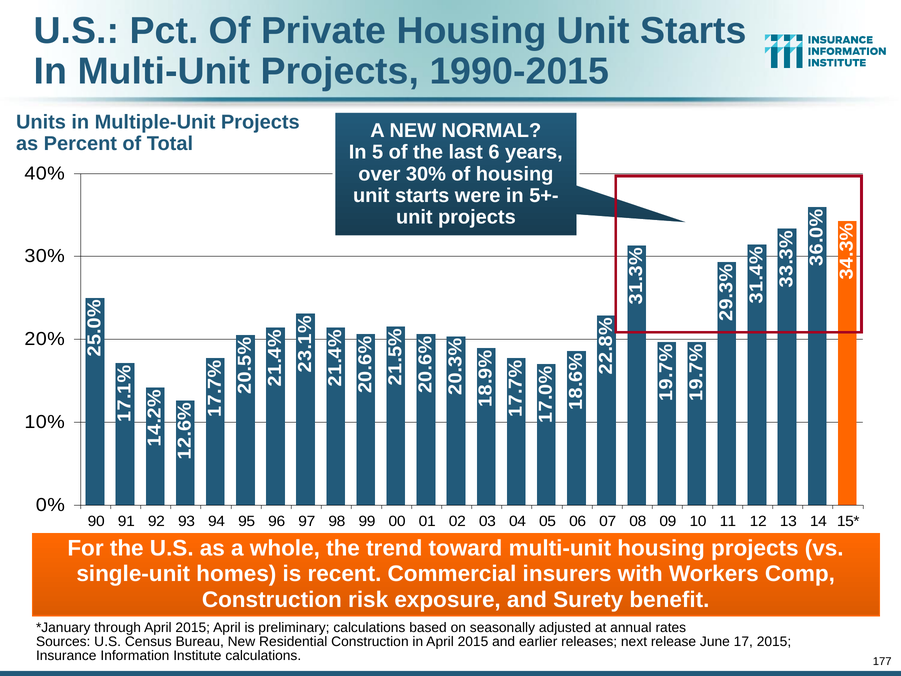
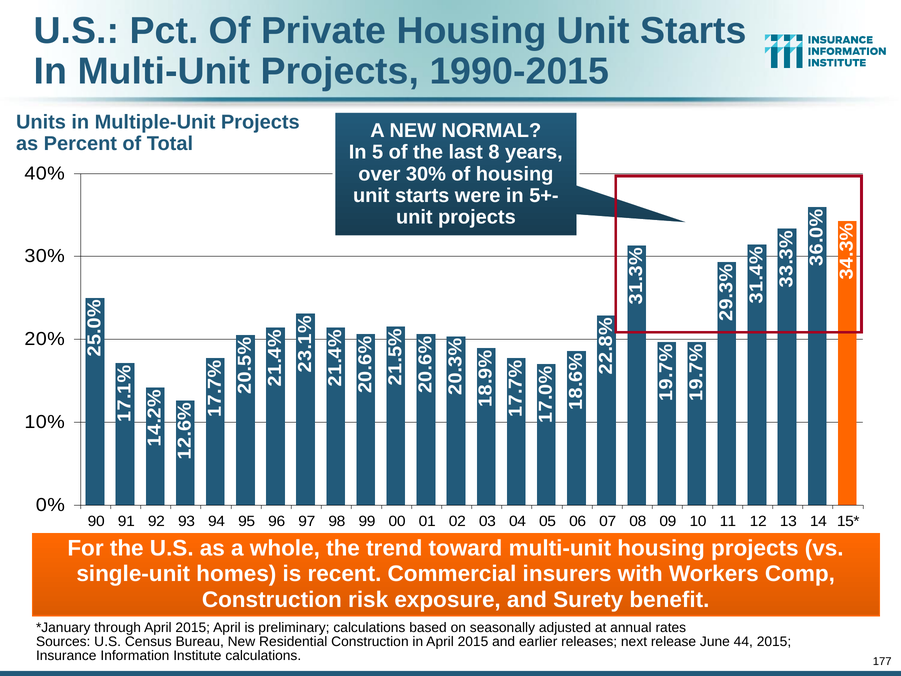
last 6: 6 -> 8 (494, 152)
17: 17 -> 44 (743, 641)
